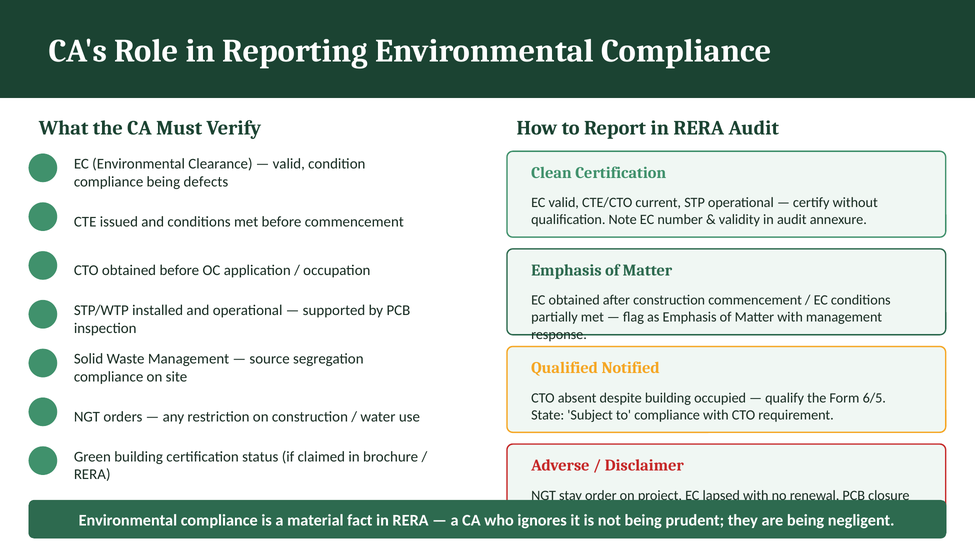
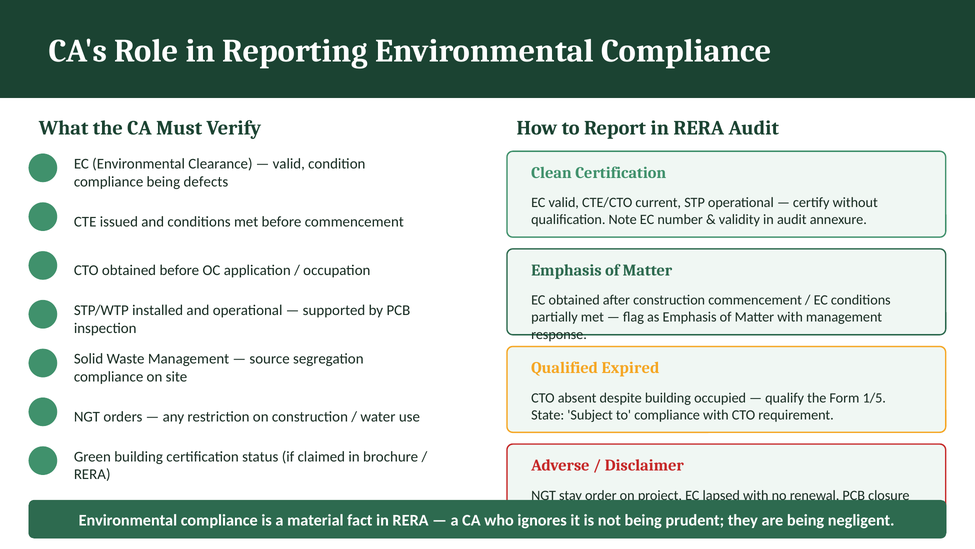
Notified: Notified -> Expired (630, 368)
6/5: 6/5 -> 1/5 (874, 397)
